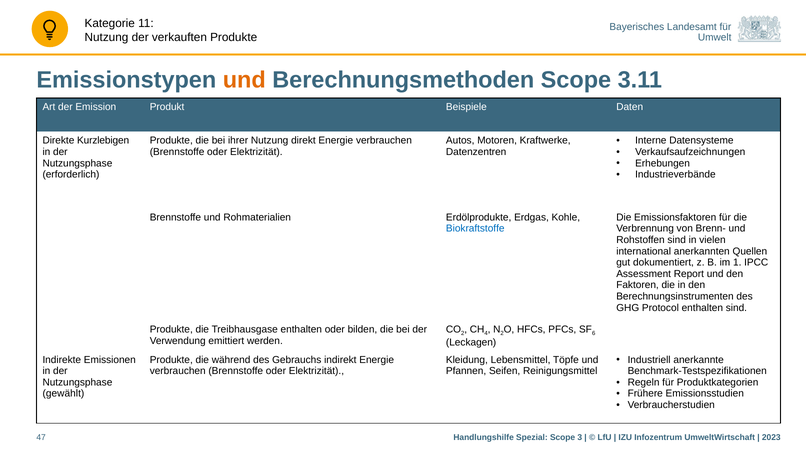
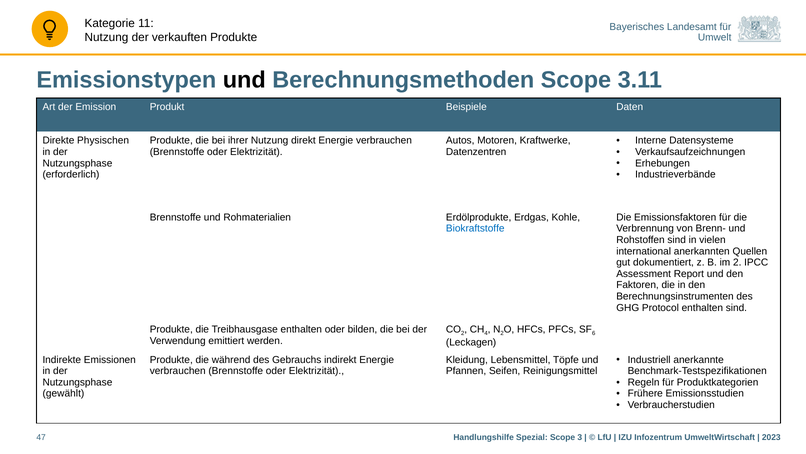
und colour: orange -> black (244, 80)
Kurzlebigen: Kurzlebigen -> Physischen (103, 140)
im 1: 1 -> 2 (737, 262)
